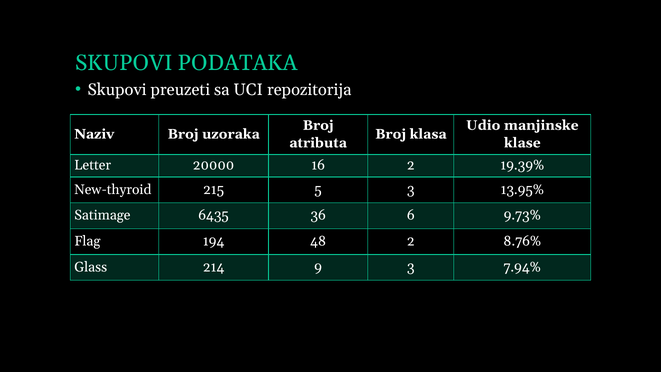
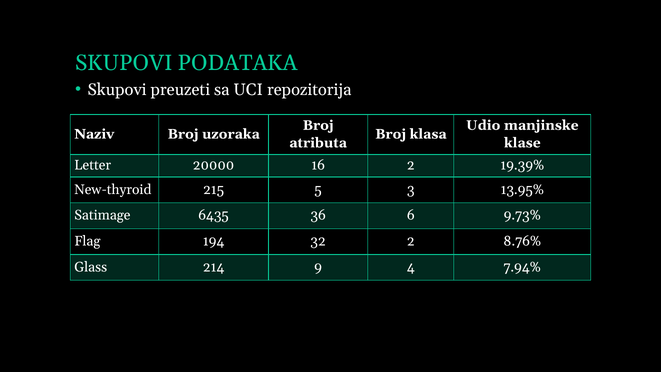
48: 48 -> 32 (318, 241)
9 3: 3 -> 4 (411, 267)
